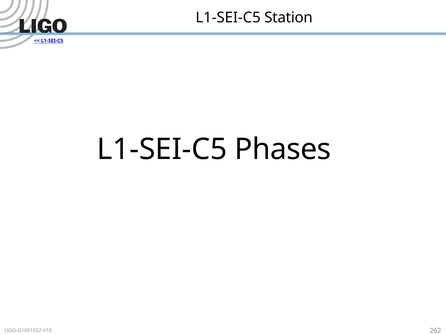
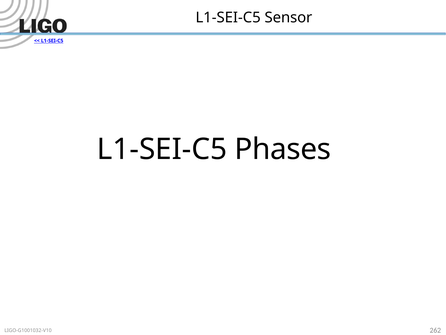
Station: Station -> Sensor (288, 18)
